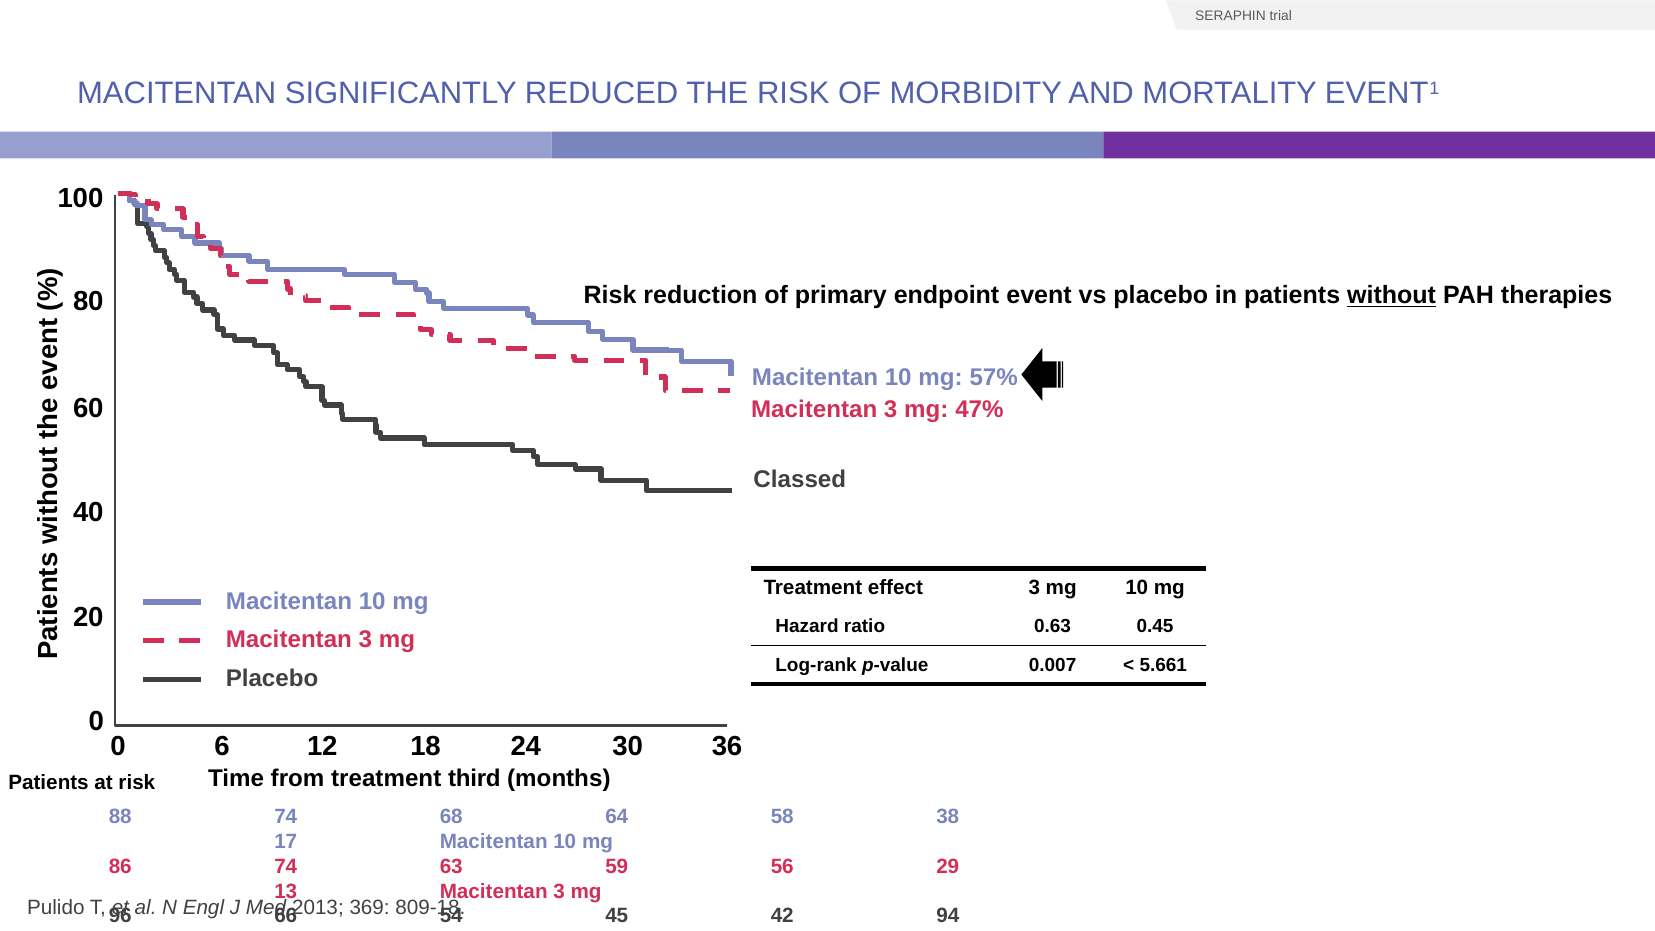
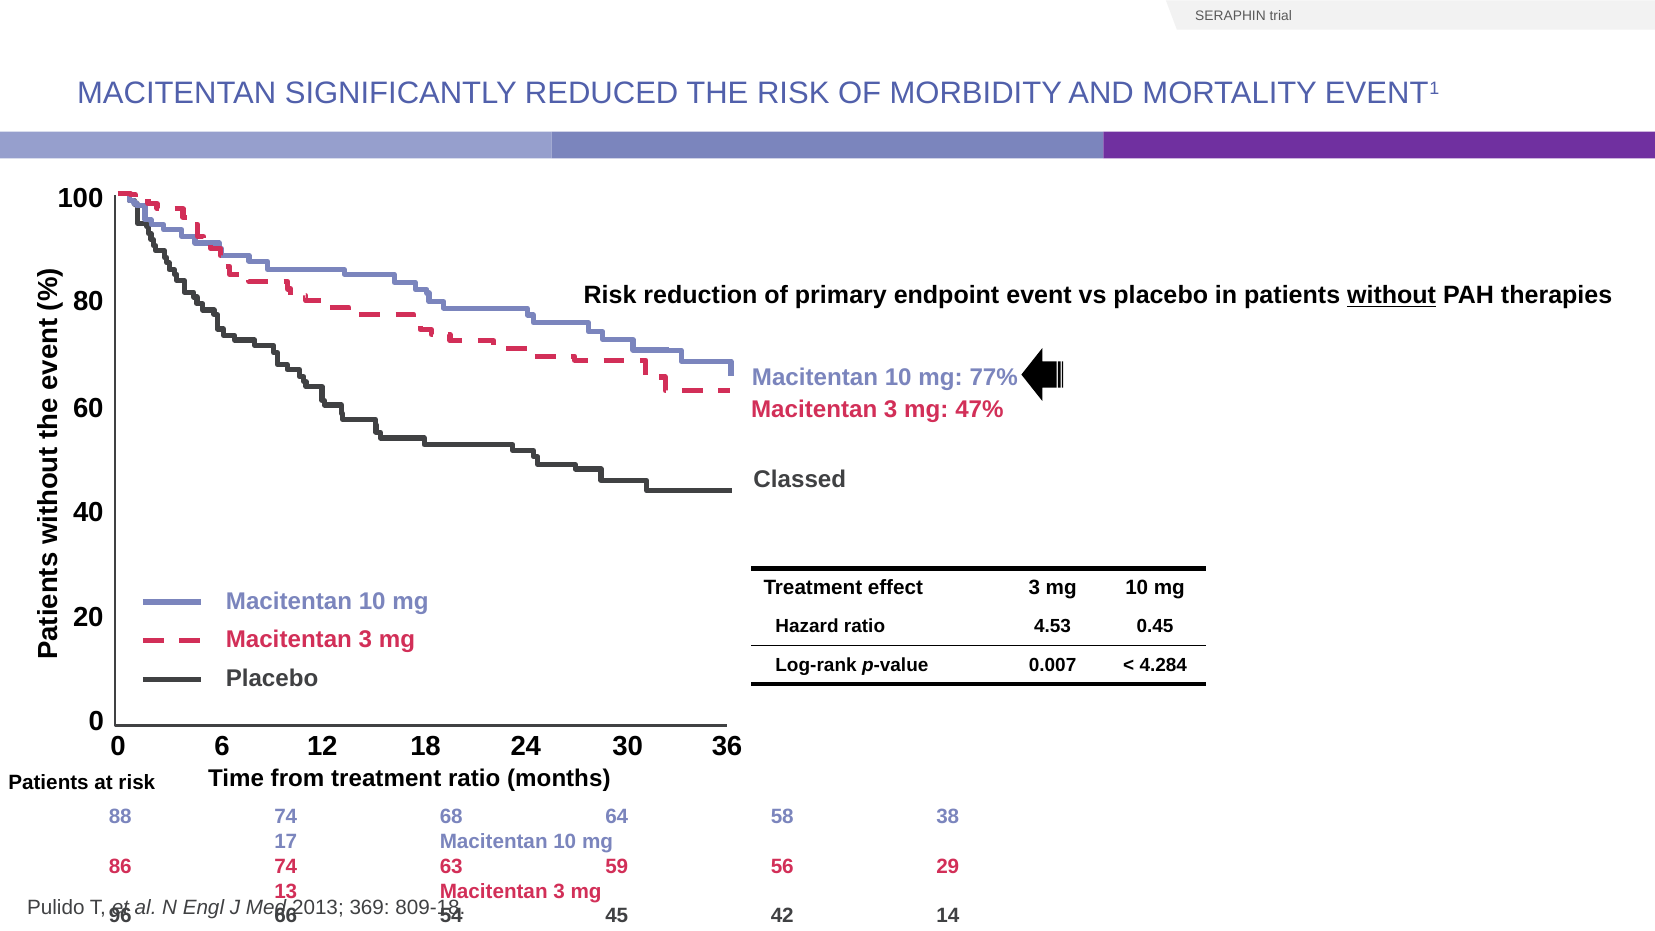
57%: 57% -> 77% (994, 377)
0.63: 0.63 -> 4.53 (1053, 626)
5.661: 5.661 -> 4.284 (1163, 665)
treatment third: third -> ratio (474, 779)
94: 94 -> 14 (948, 916)
